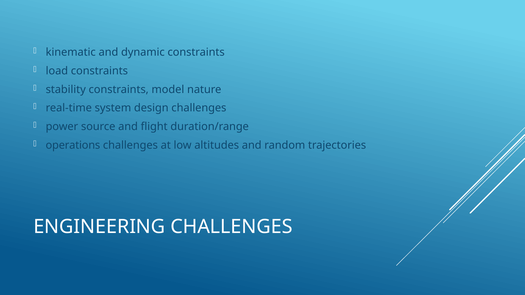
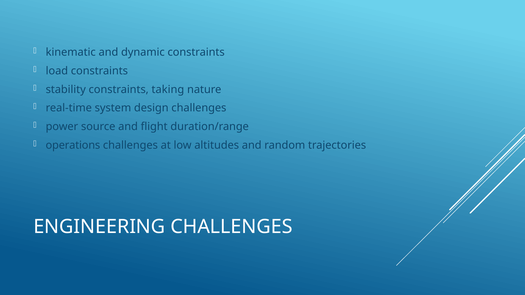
model: model -> taking (168, 90)
